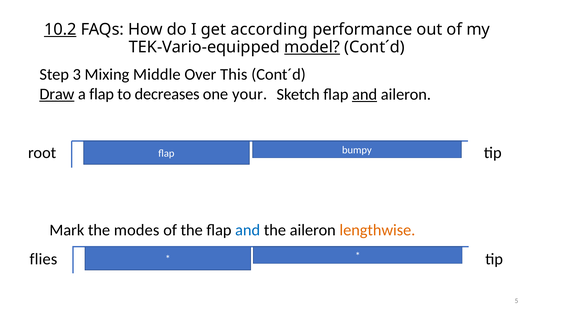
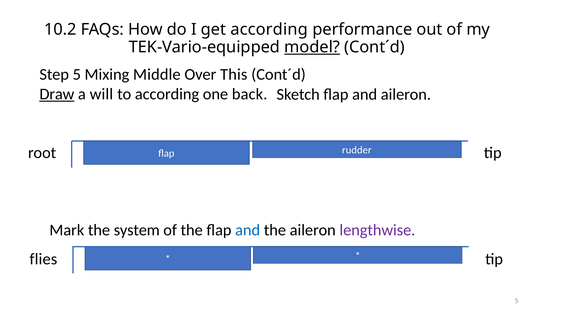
10.2 underline: present -> none (60, 29)
Step 3: 3 -> 5 (77, 75)
a flap: flap -> will (101, 94)
to decreases: decreases -> according (167, 94)
your: your -> back (250, 94)
and underline: present -> none (365, 95)
bumpy: bumpy -> rudder (357, 150)
modes: modes -> system (137, 230)
lengthwise colour: orange -> purple (377, 230)
